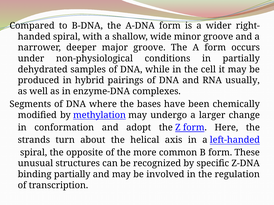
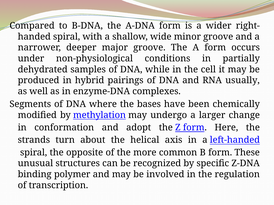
binding partially: partially -> polymer (72, 175)
